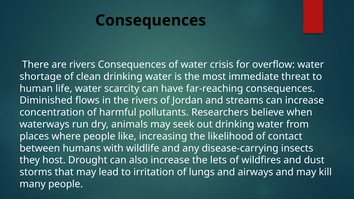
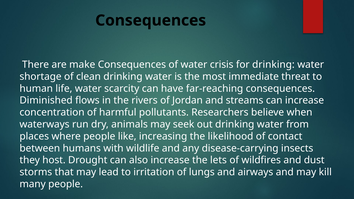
are rivers: rivers -> make (82, 65)
for overflow: overflow -> drinking (273, 65)
